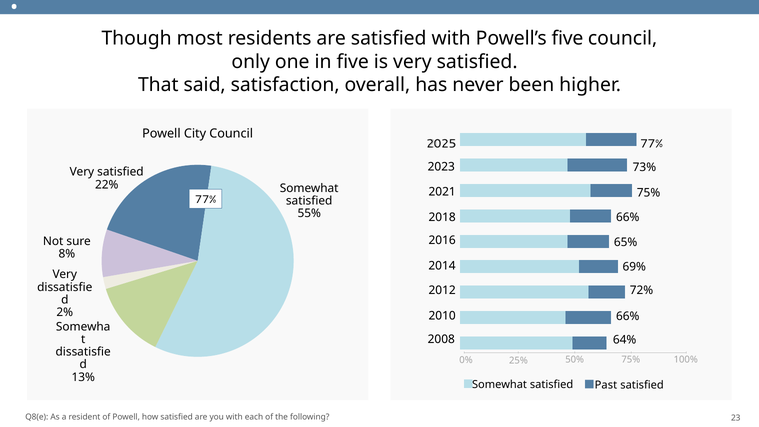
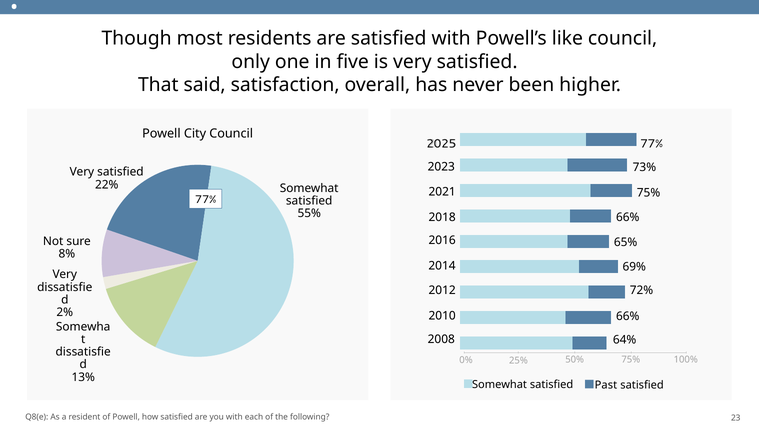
Powell’s five: five -> like (567, 38)
